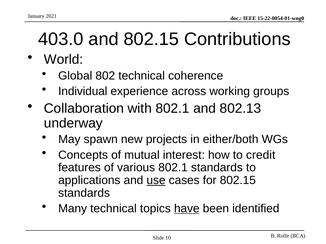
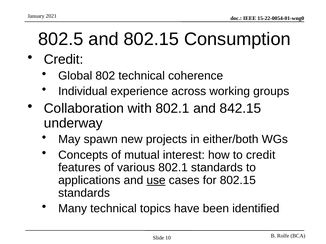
403.0: 403.0 -> 802.5 (61, 39)
Contributions: Contributions -> Consumption (237, 39)
World: World -> Credit (64, 60)
802.13: 802.13 -> 842.15 (240, 109)
have underline: present -> none (187, 209)
